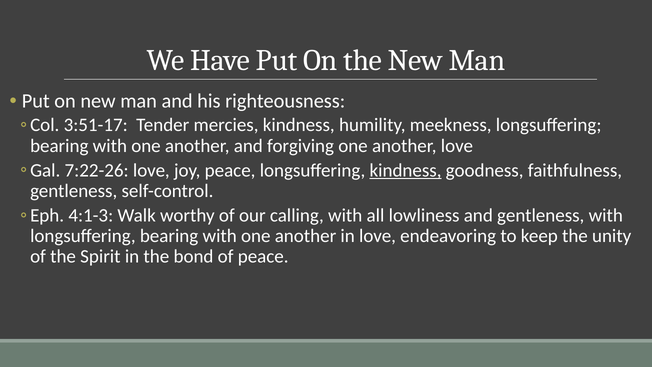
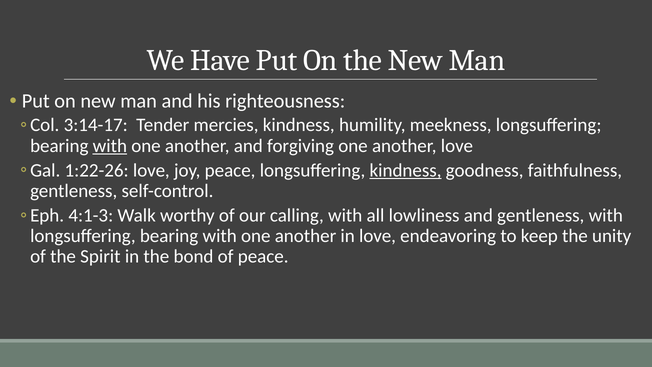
3:51-17: 3:51-17 -> 3:14-17 (96, 125)
with underline: none -> present (110, 146)
7:22-26: 7:22-26 -> 1:22-26 (97, 170)
